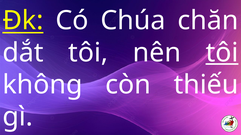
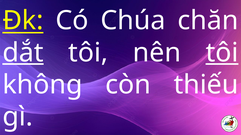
dắt underline: none -> present (23, 53)
